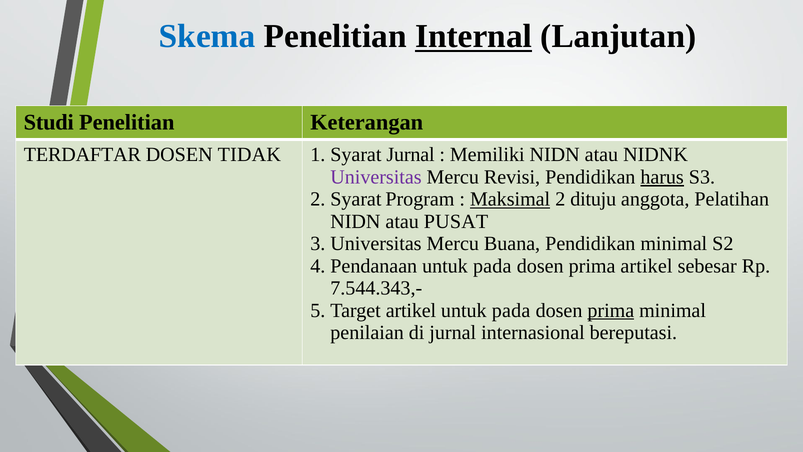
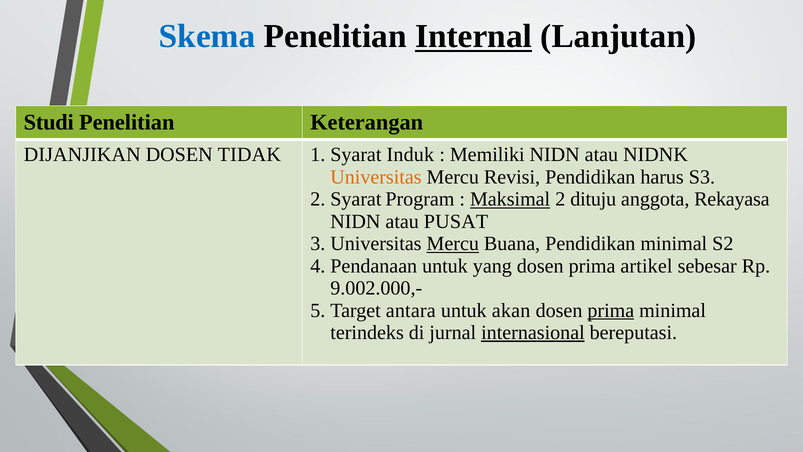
TERDAFTAR: TERDAFTAR -> DIJANJIKAN (82, 155)
Jurnal: Jurnal -> Induk (410, 155)
Universitas colour: purple -> orange (376, 177)
harus underline: present -> none (662, 177)
Pelatihan: Pelatihan -> Rekayasa (732, 199)
Mercu underline: none -> present (453, 244)
pada: pada -> yang (492, 266)
7.544.343,-: 7.544.343,- -> 9.002.000,- (376, 288)
artikel: artikel -> antara (411, 310)
pada: pada -> akan (511, 310)
penilaian: penilaian -> terindeks (367, 332)
internasional underline: none -> present (533, 332)
